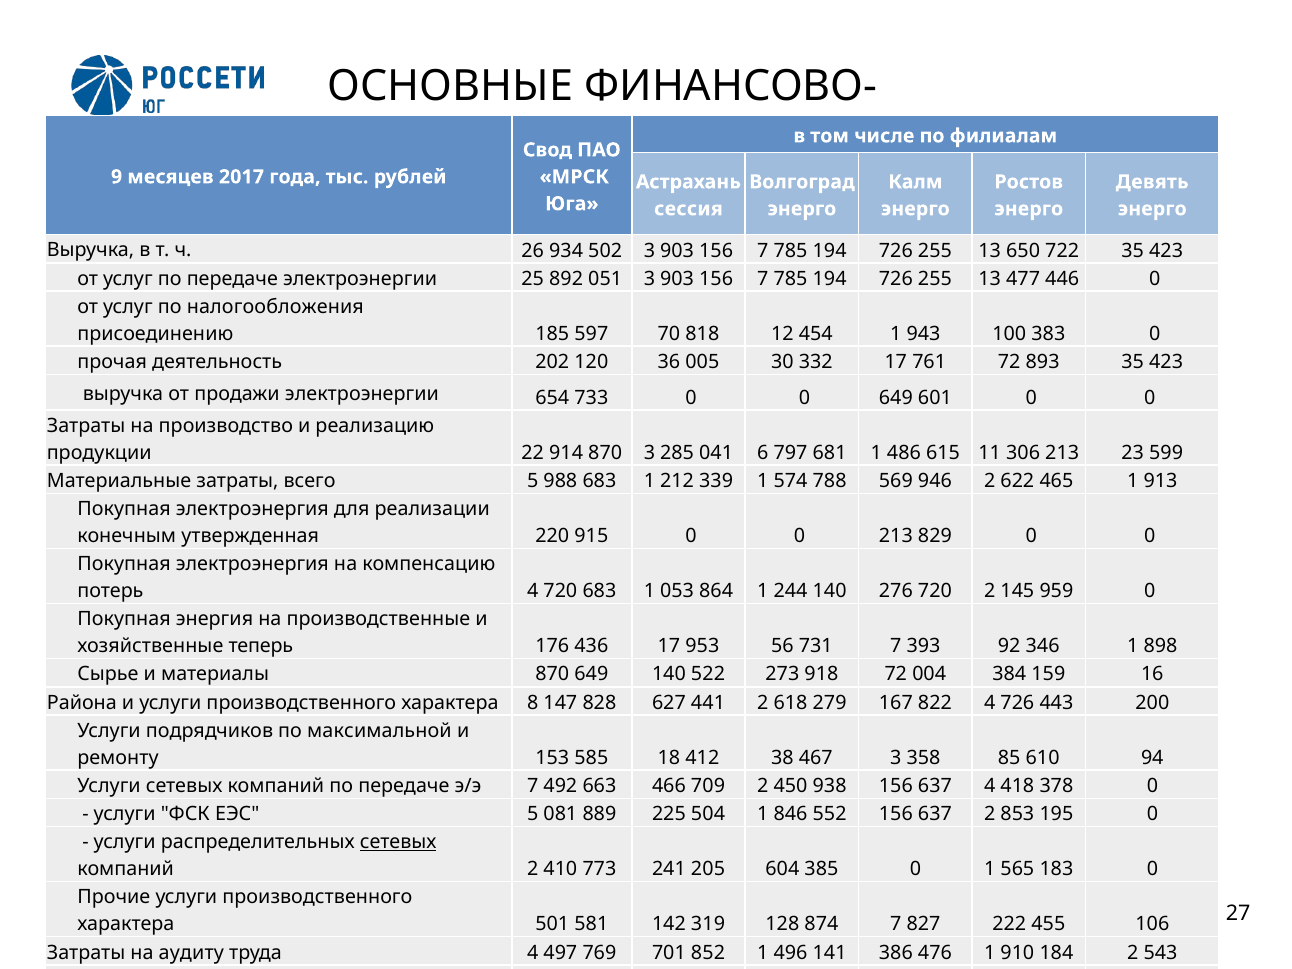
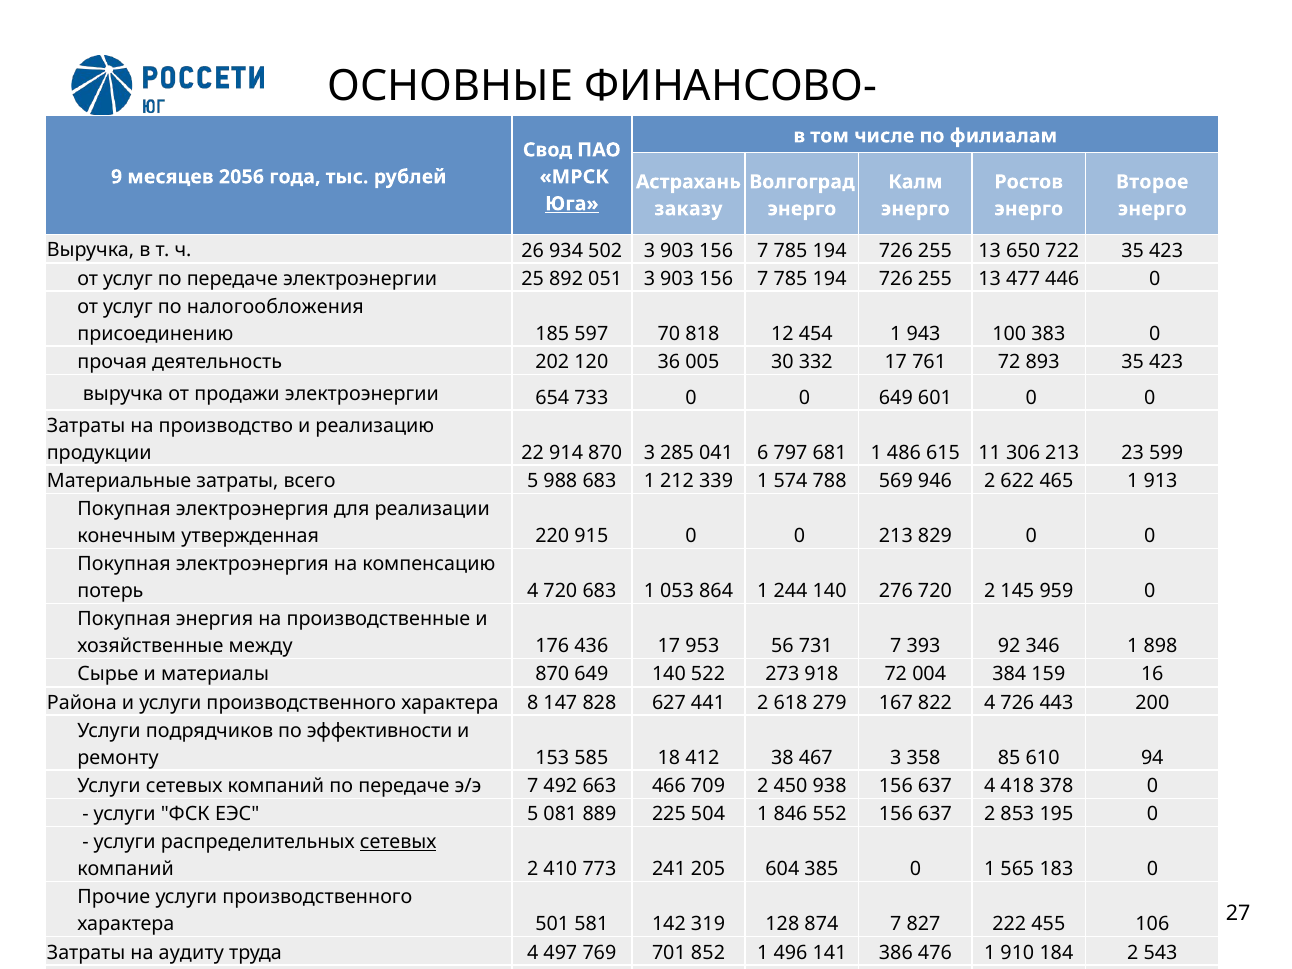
2017: 2017 -> 2056 (241, 177)
Девять: Девять -> Второе (1152, 182)
Юга underline: none -> present (572, 204)
сессия: сессия -> заказу (688, 209)
теперь: теперь -> между (261, 646)
максимальной: максимальной -> эффективности (380, 731)
